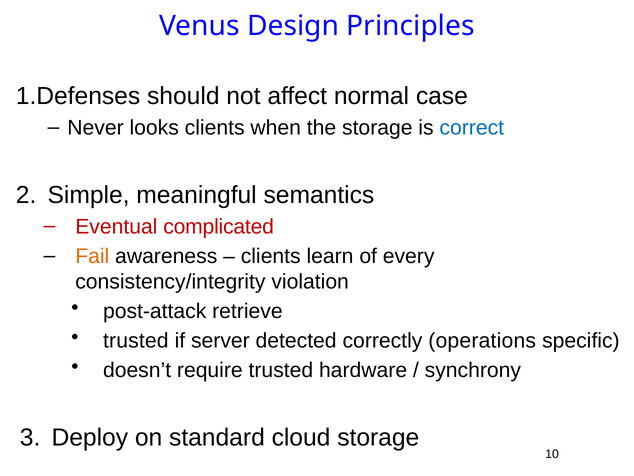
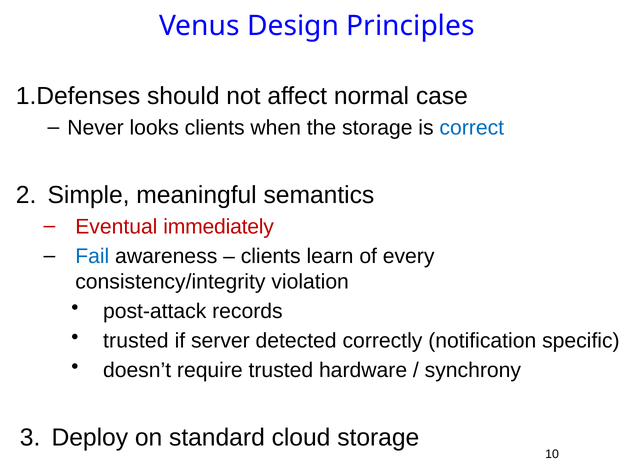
complicated: complicated -> immediately (219, 226)
Fail colour: orange -> blue (92, 256)
retrieve: retrieve -> records (247, 311)
operations: operations -> notification (482, 340)
